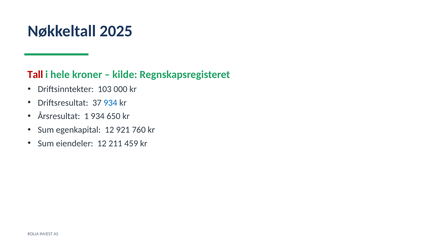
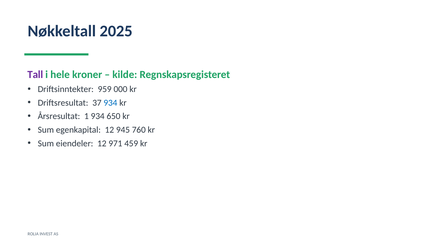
Tall colour: red -> purple (35, 75)
103: 103 -> 959 (105, 89)
921: 921 -> 945 (123, 130)
211: 211 -> 971 (115, 144)
